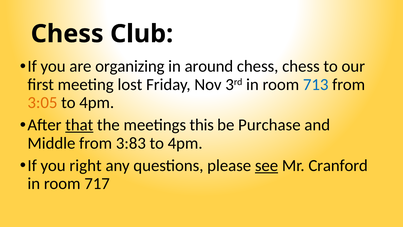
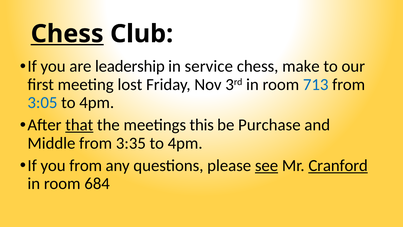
Chess underline: none -> present (67, 34)
organizing: organizing -> leadership (130, 66)
around: around -> service (209, 66)
chess chess: chess -> make (301, 66)
3:05 colour: orange -> blue (42, 103)
3:83: 3:83 -> 3:35 (131, 143)
you right: right -> from (86, 165)
Cranford underline: none -> present (338, 165)
717: 717 -> 684 (97, 183)
